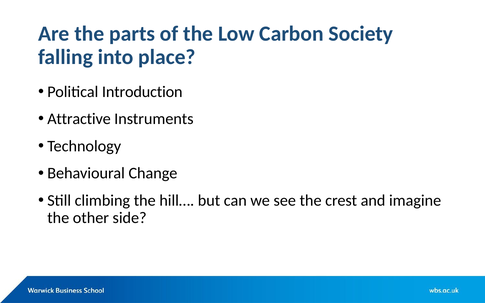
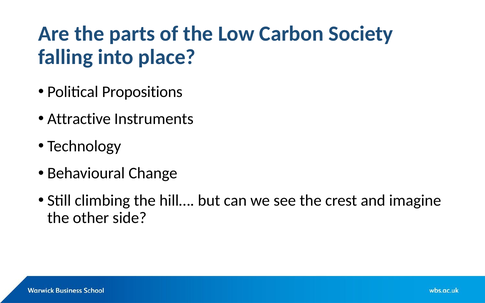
Introduction: Introduction -> Propositions (142, 92)
